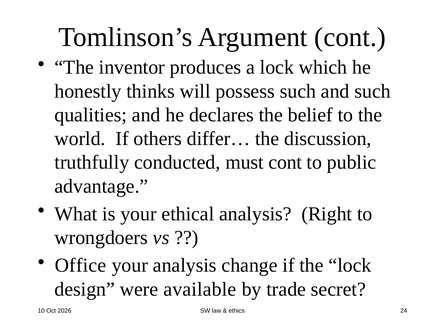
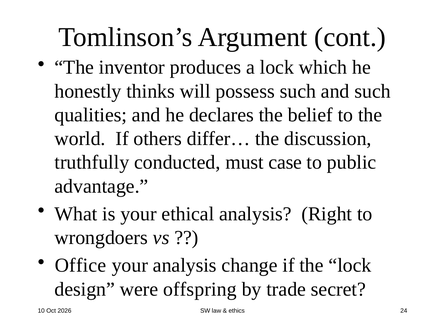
must cont: cont -> case (285, 162)
available: available -> offspring (200, 289)
